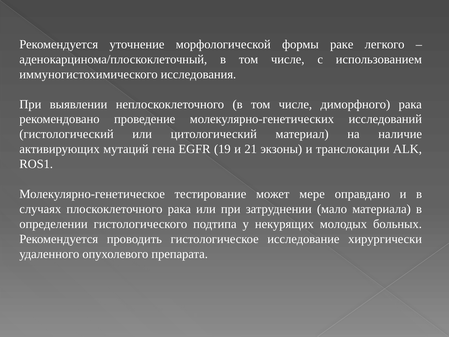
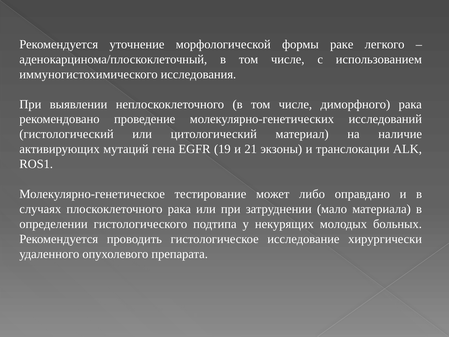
мере: мере -> либо (312, 194)
